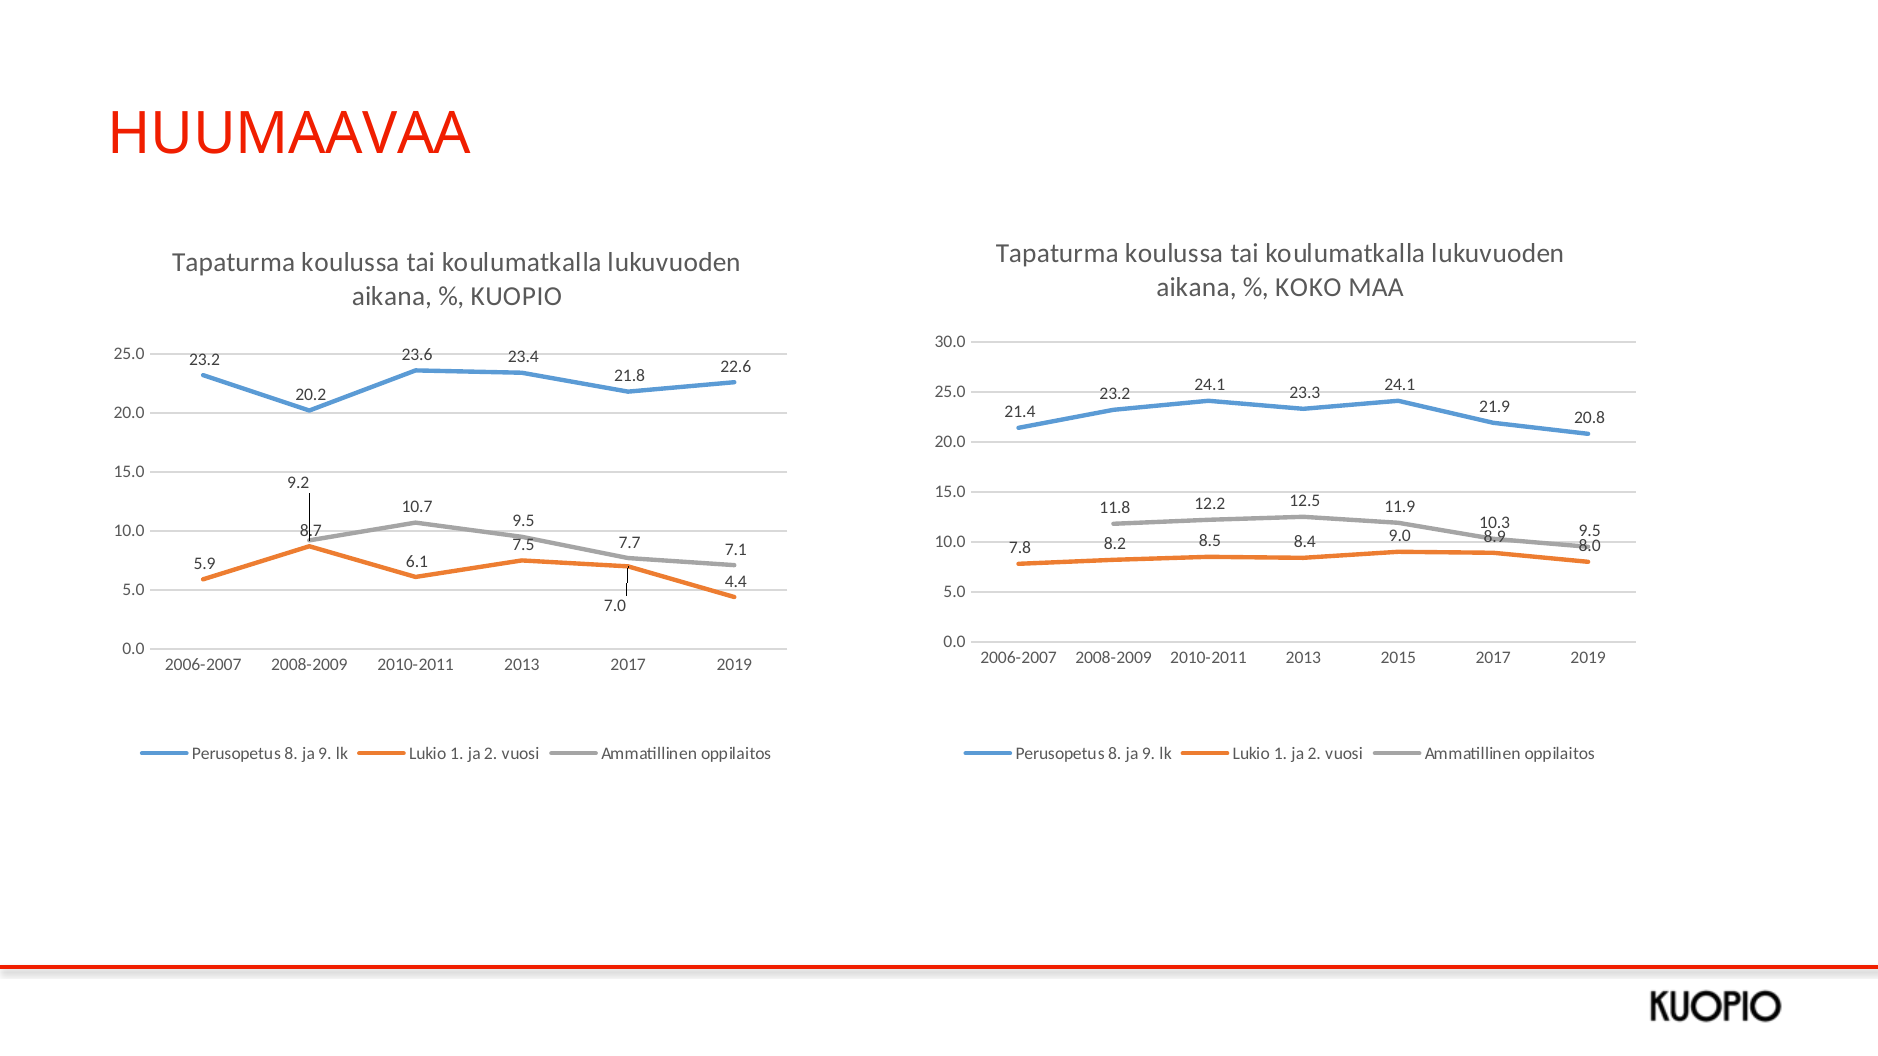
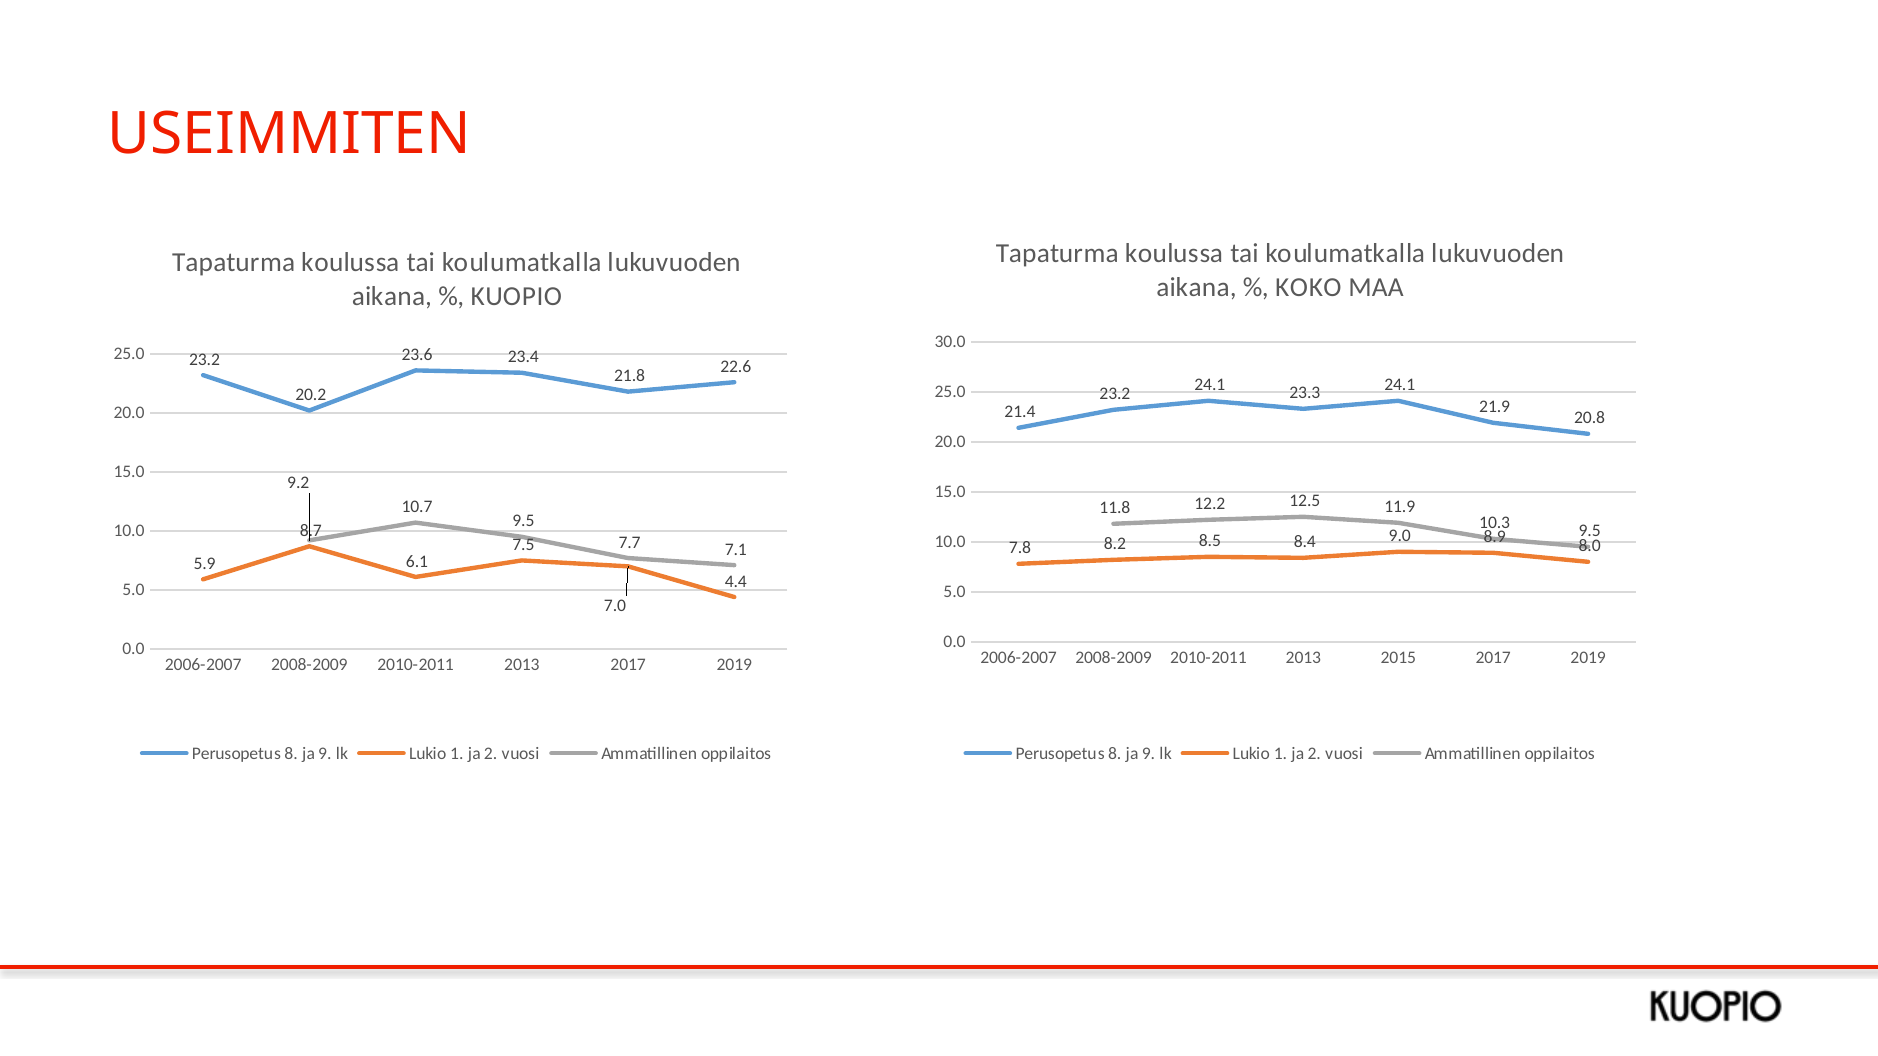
HUUMAAVAA: HUUMAAVAA -> USEIMMITEN (289, 134)
